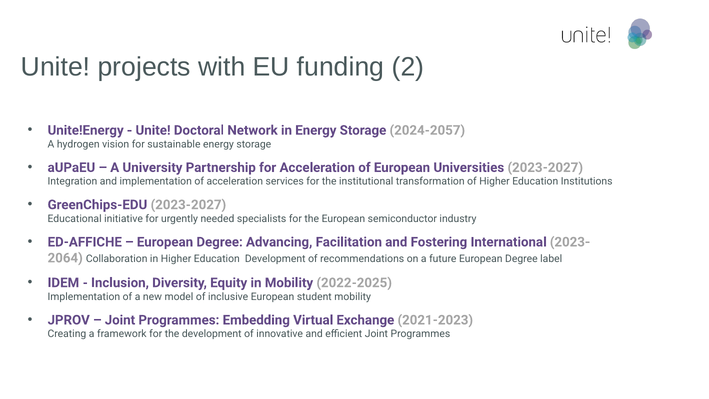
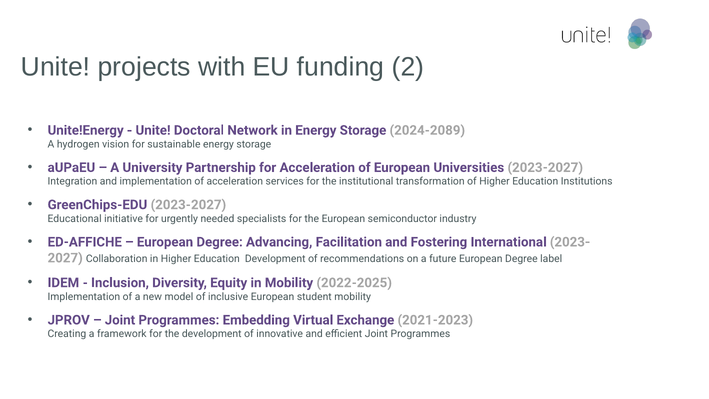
2024-2057: 2024-2057 -> 2024-2089 (427, 130)
2064: 2064 -> 2027 (65, 258)
